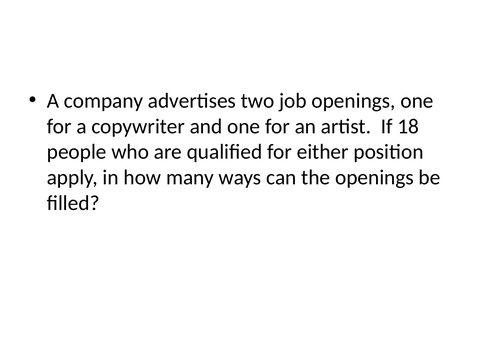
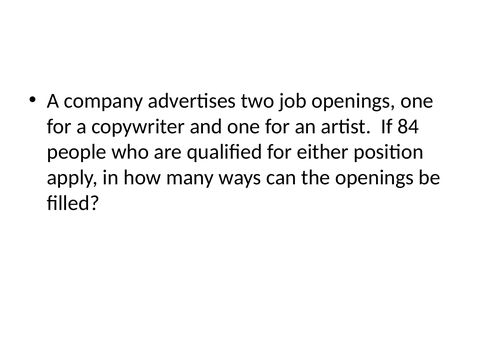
18: 18 -> 84 (408, 126)
